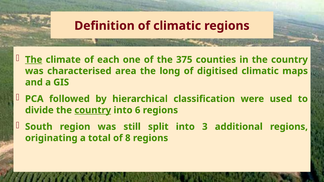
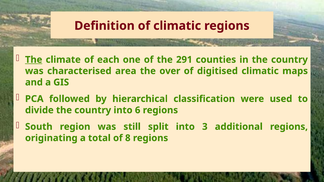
375: 375 -> 291 (184, 60)
long: long -> over (170, 71)
country underline: present -> none (93, 110)
